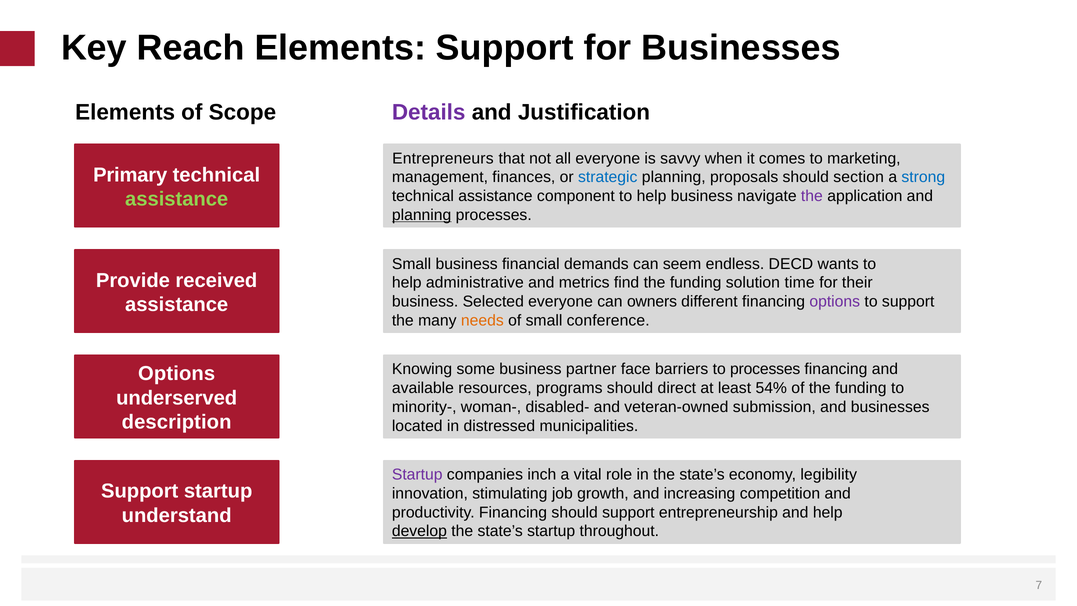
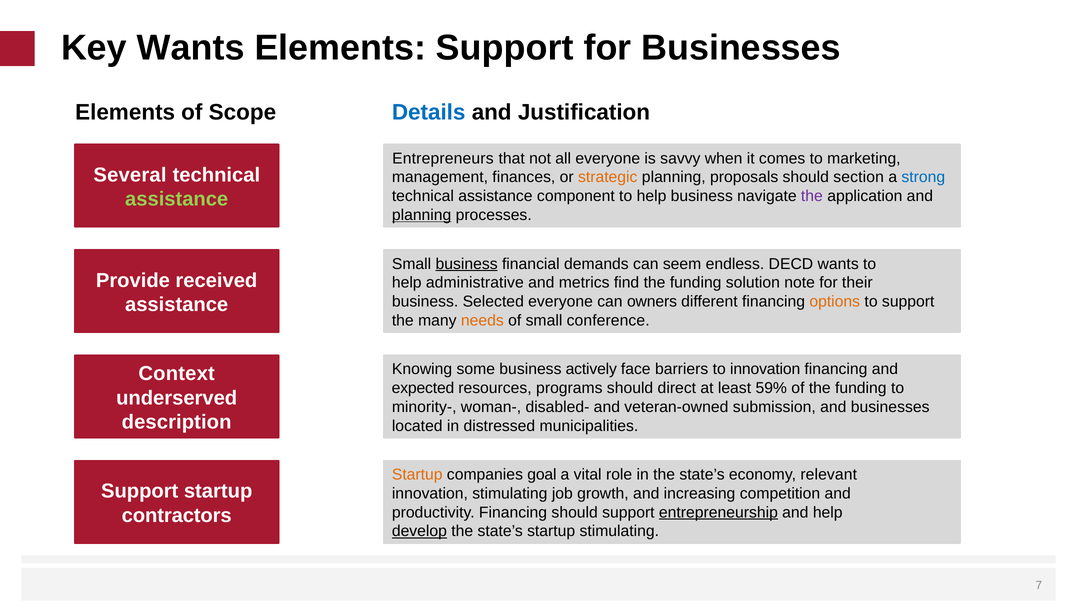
Key Reach: Reach -> Wants (191, 48)
Details colour: purple -> blue (429, 113)
Primary: Primary -> Several (130, 175)
strategic colour: blue -> orange (608, 177)
business underline: none -> present (467, 264)
time: time -> note (800, 283)
options colour: purple -> orange (835, 302)
partner: partner -> actively (591, 369)
to processes: processes -> innovation (765, 369)
Options: Options -> Context (177, 374)
available: available -> expected (423, 388)
54%: 54% -> 59% (771, 388)
Startup colour: purple -> orange (417, 475)
inch: inch -> goal (542, 475)
legibility: legibility -> relevant (829, 475)
entrepreneurship underline: none -> present (718, 512)
understand: understand -> contractors (177, 515)
startup throughout: throughout -> stimulating (619, 531)
